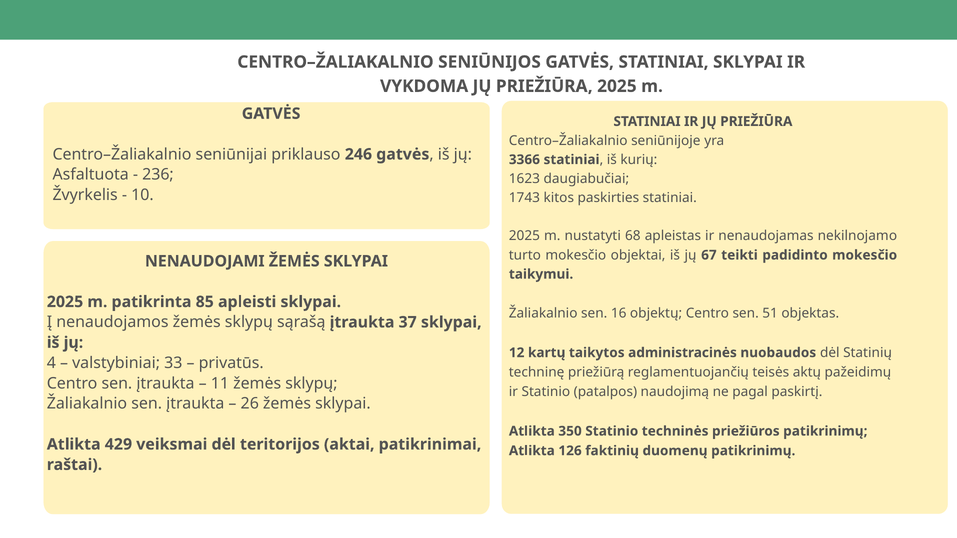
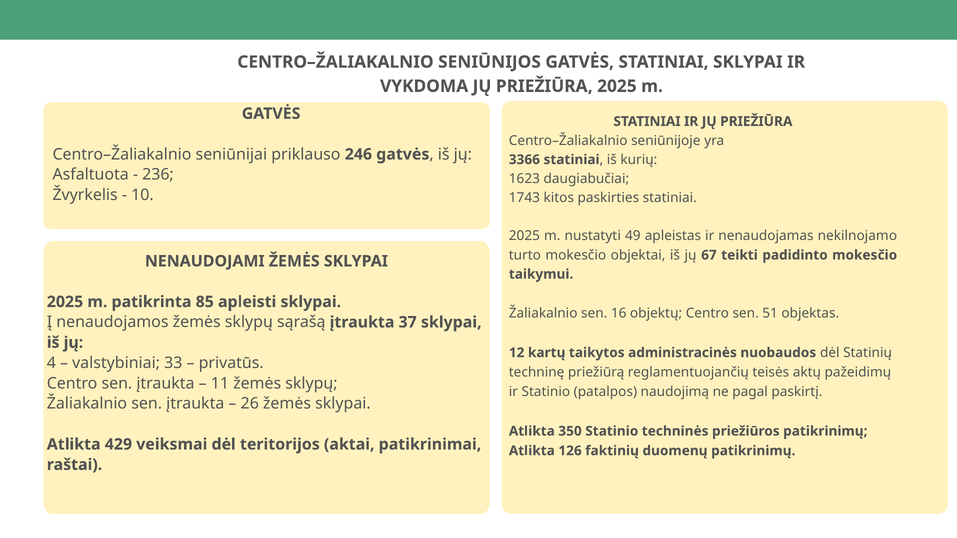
68: 68 -> 49 (633, 236)
